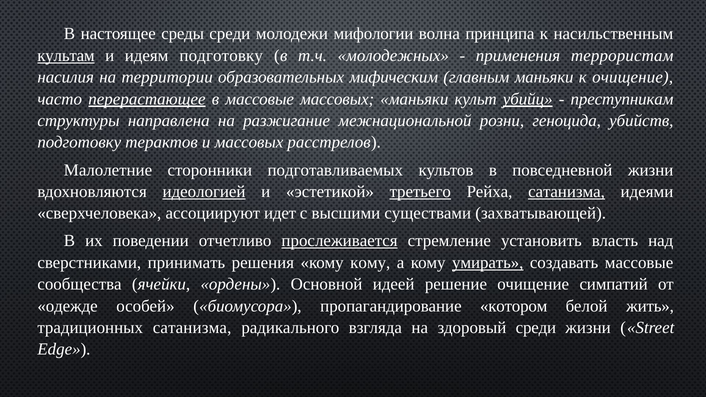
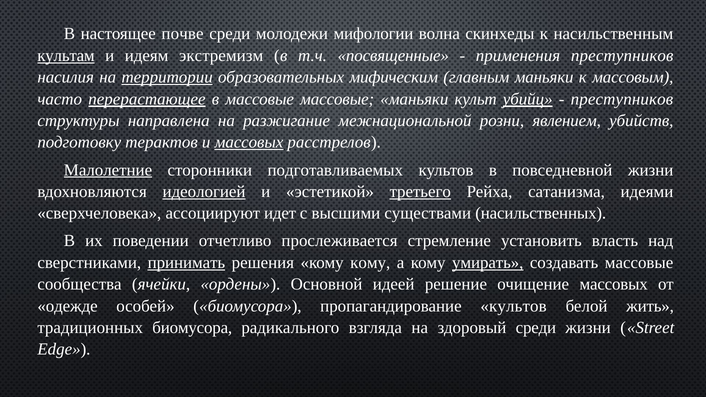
среды: среды -> почве (182, 34)
принципа: принципа -> скинхеды (500, 34)
идеям подготовку: подготовку -> экстремизм (221, 56)
молодежных: молодежных -> посвященные (393, 56)
применения террористам: террористам -> преступников (622, 56)
территории underline: none -> present (167, 77)
к очищение: очищение -> массовым (633, 77)
массовые массовых: массовых -> массовые (337, 99)
преступникам: преступникам -> преступников (622, 99)
геноцида: геноцида -> явлением (567, 121)
массовых underline: none -> present (249, 142)
Малолетние underline: none -> present (108, 170)
сатанизма underline: present -> none (567, 192)
захватывающей: захватывающей -> насильственных (541, 213)
прослеживается underline: present -> none (340, 241)
принимать underline: none -> present (186, 263)
очищение симпатий: симпатий -> массовых (614, 284)
пропагандирование котором: котором -> культов (514, 306)
традиционных сатанизма: сатанизма -> биомусора (192, 328)
